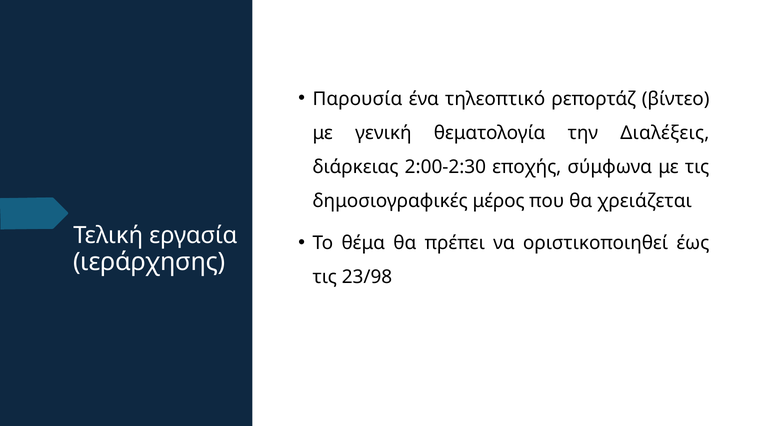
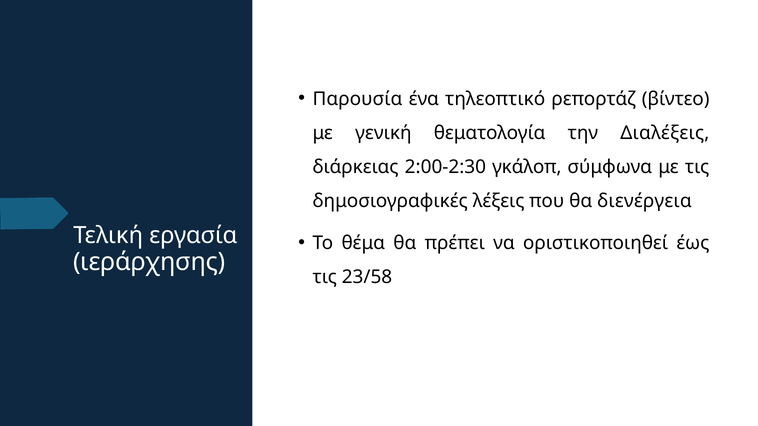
εποχής: εποχής -> γκάλοπ (527, 167)
μέρος: μέρος -> λέξεις (499, 201)
χρειάζεται: χρειάζεται -> διενέργεια (644, 201)
23/98: 23/98 -> 23/58 (367, 277)
